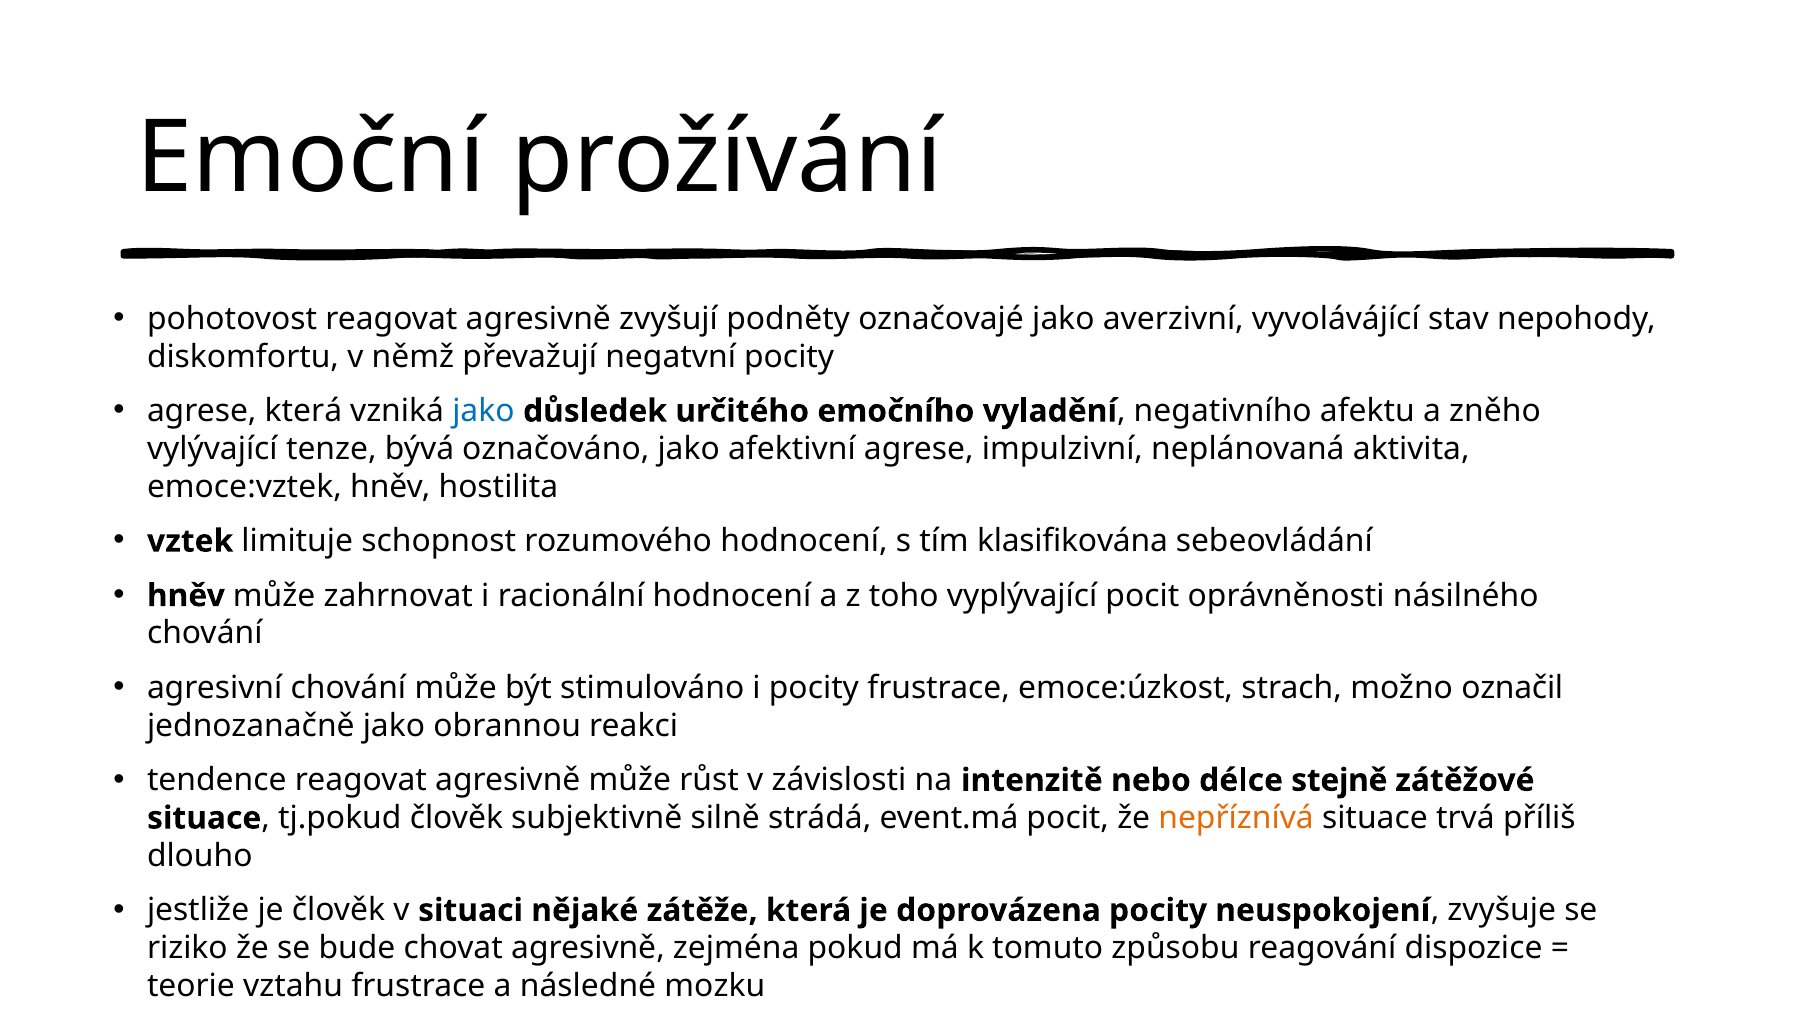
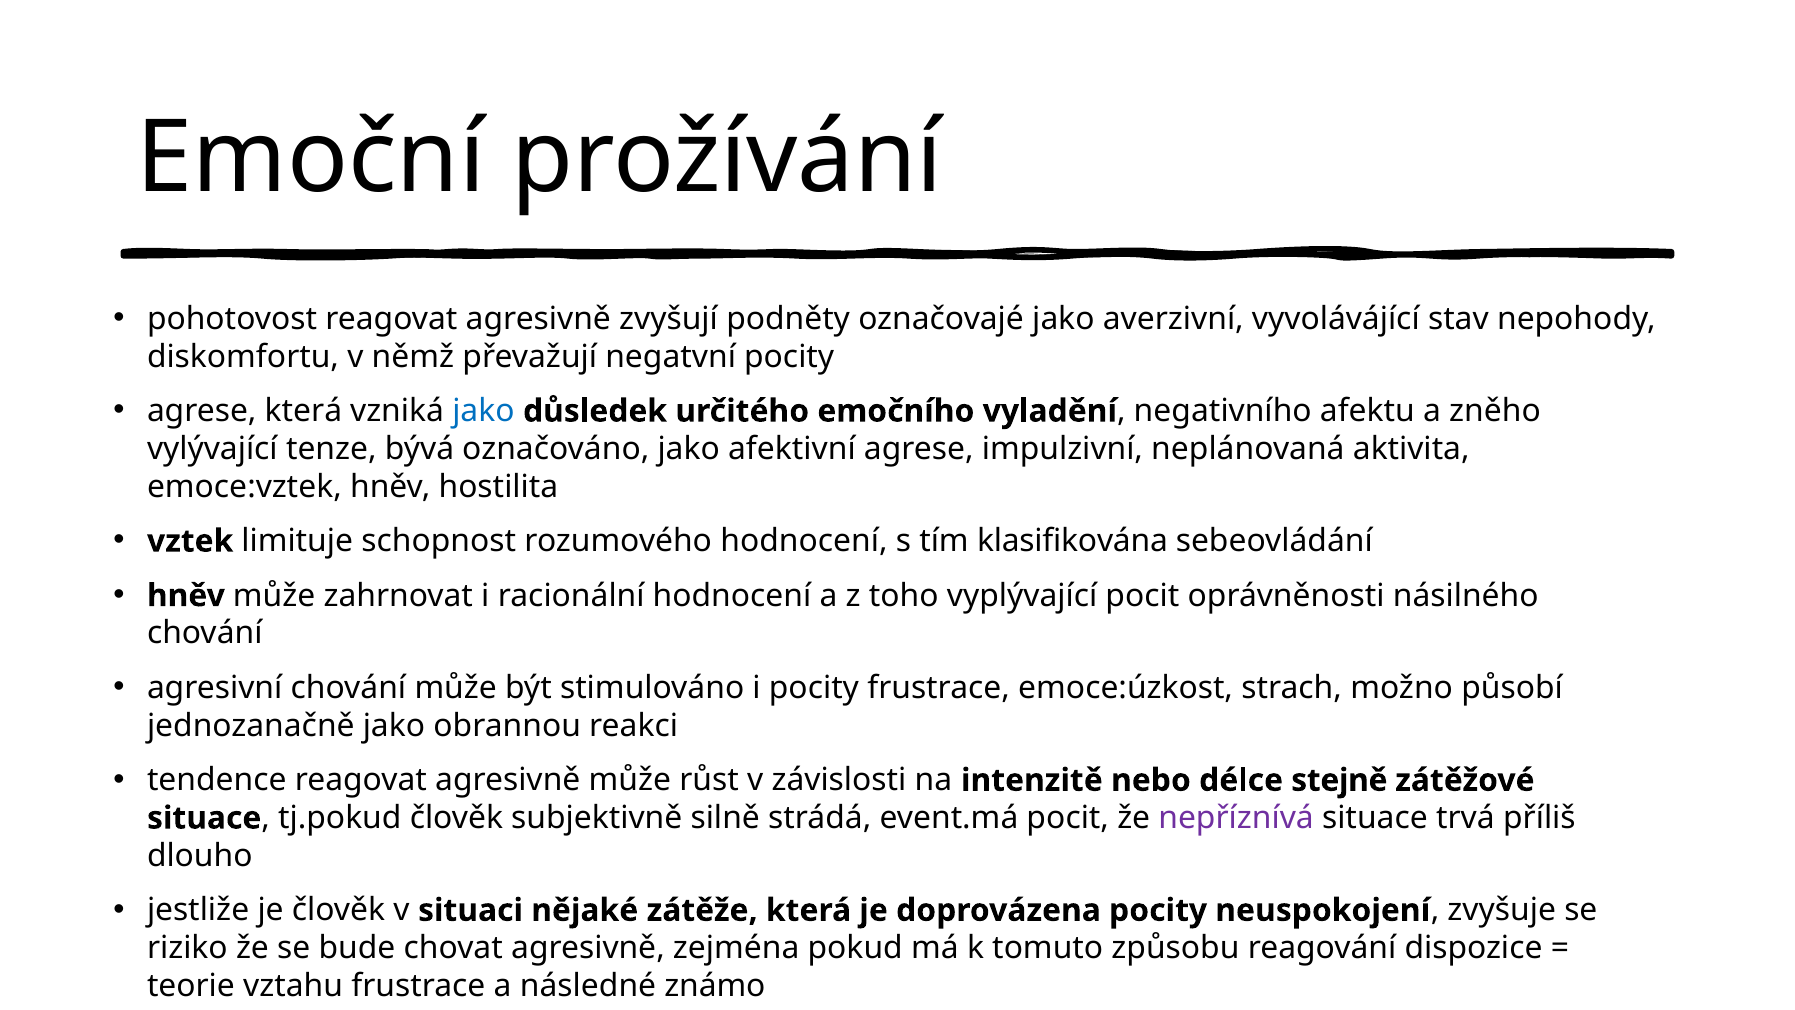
označil: označil -> působí (1512, 688)
nepříznívá colour: orange -> purple (1236, 818)
mozku: mozku -> známo (715, 986)
